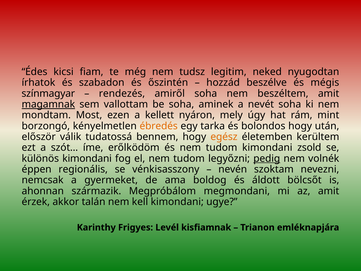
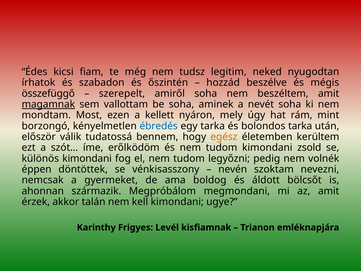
színmagyar: színmagyar -> összefüggő (48, 93)
rendezés: rendezés -> szerepelt (122, 93)
ébredés colour: orange -> blue (159, 126)
bolondos hogy: hogy -> tarka (300, 126)
pedig underline: present -> none (267, 158)
regionális: regionális -> döntöttek (83, 169)
